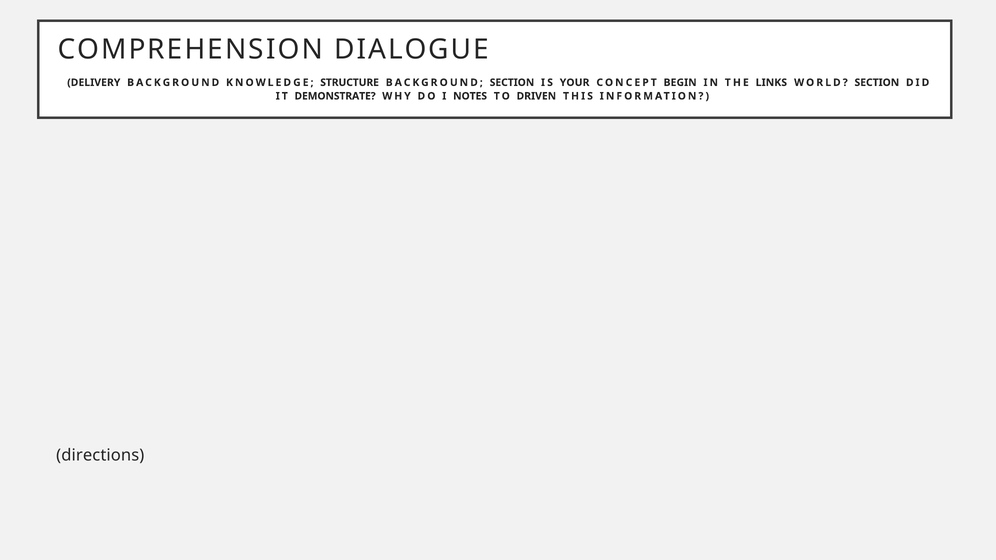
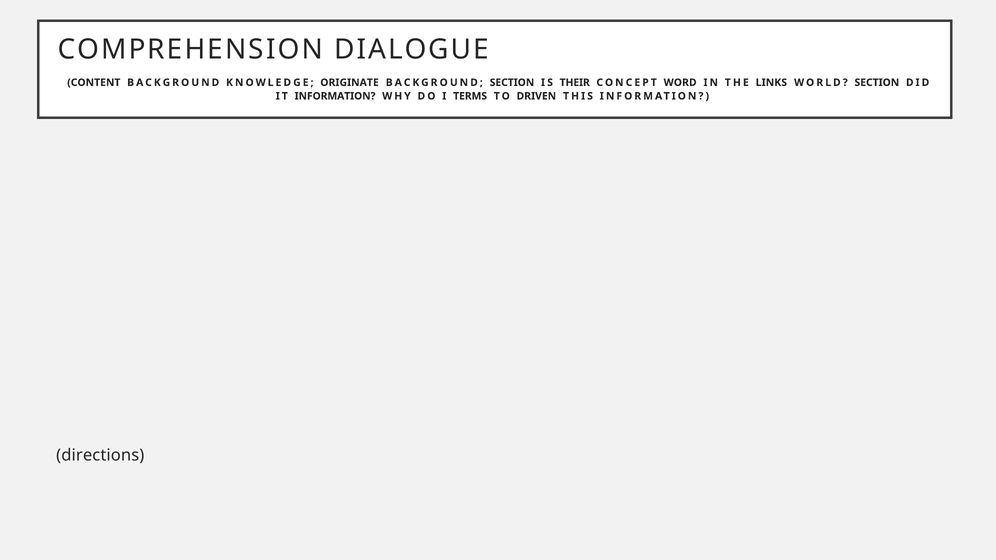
DELIVERY: DELIVERY -> CONTENT (94, 83)
STRUCTURE: STRUCTURE -> ORIGINATE (350, 83)
YOUR: YOUR -> THEIR (575, 83)
BEGIN: BEGIN -> WORD (680, 83)
IT DEMONSTRATE: DEMONSTRATE -> INFORMATION (335, 96)
NOTES: NOTES -> TERMS (470, 96)
